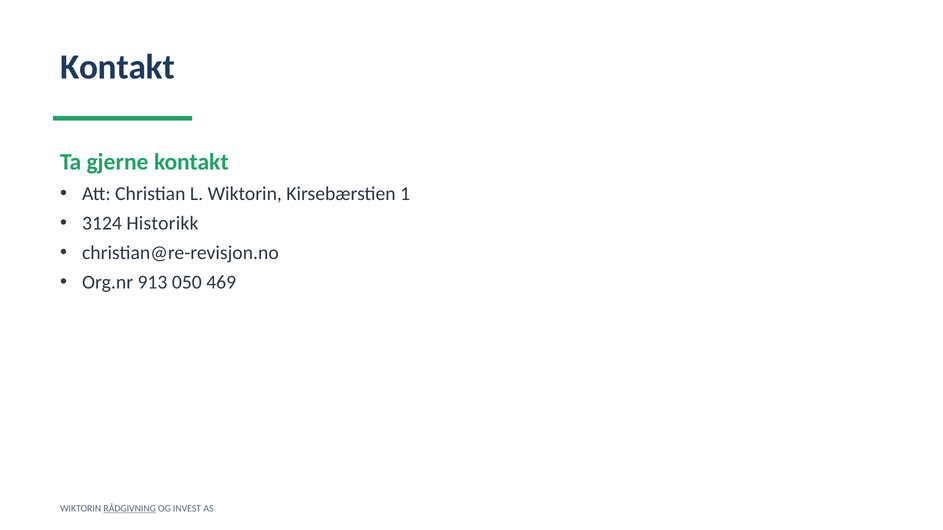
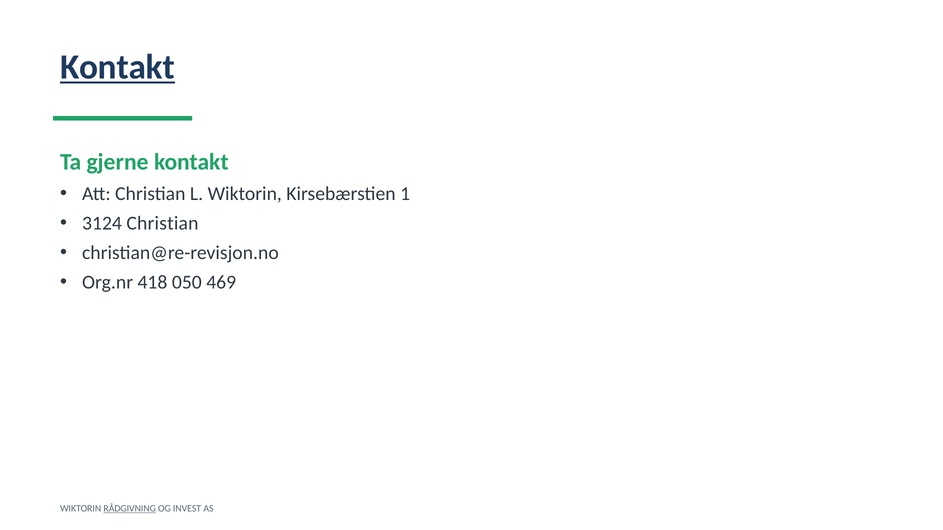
Kontakt underline: none -> present (117, 67)
3124 Historikk: Historikk -> Christian (162, 223)
913: 913 -> 418 (152, 282)
